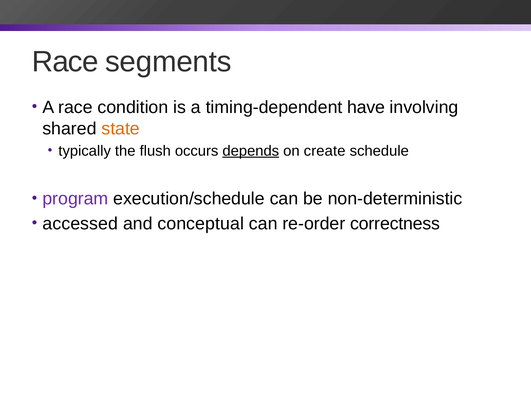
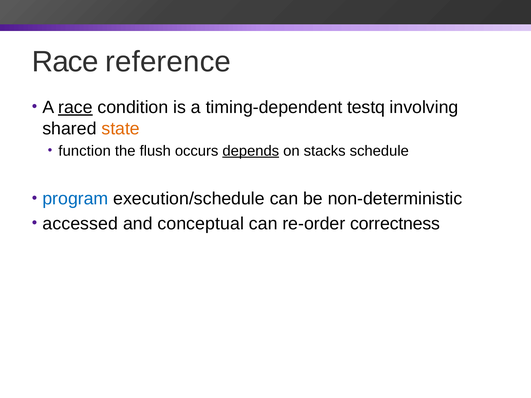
segments: segments -> reference (168, 62)
race underline: none -> present (75, 107)
have: have -> testq (366, 107)
typically: typically -> function (85, 151)
create: create -> stacks (325, 151)
program colour: purple -> blue (75, 199)
